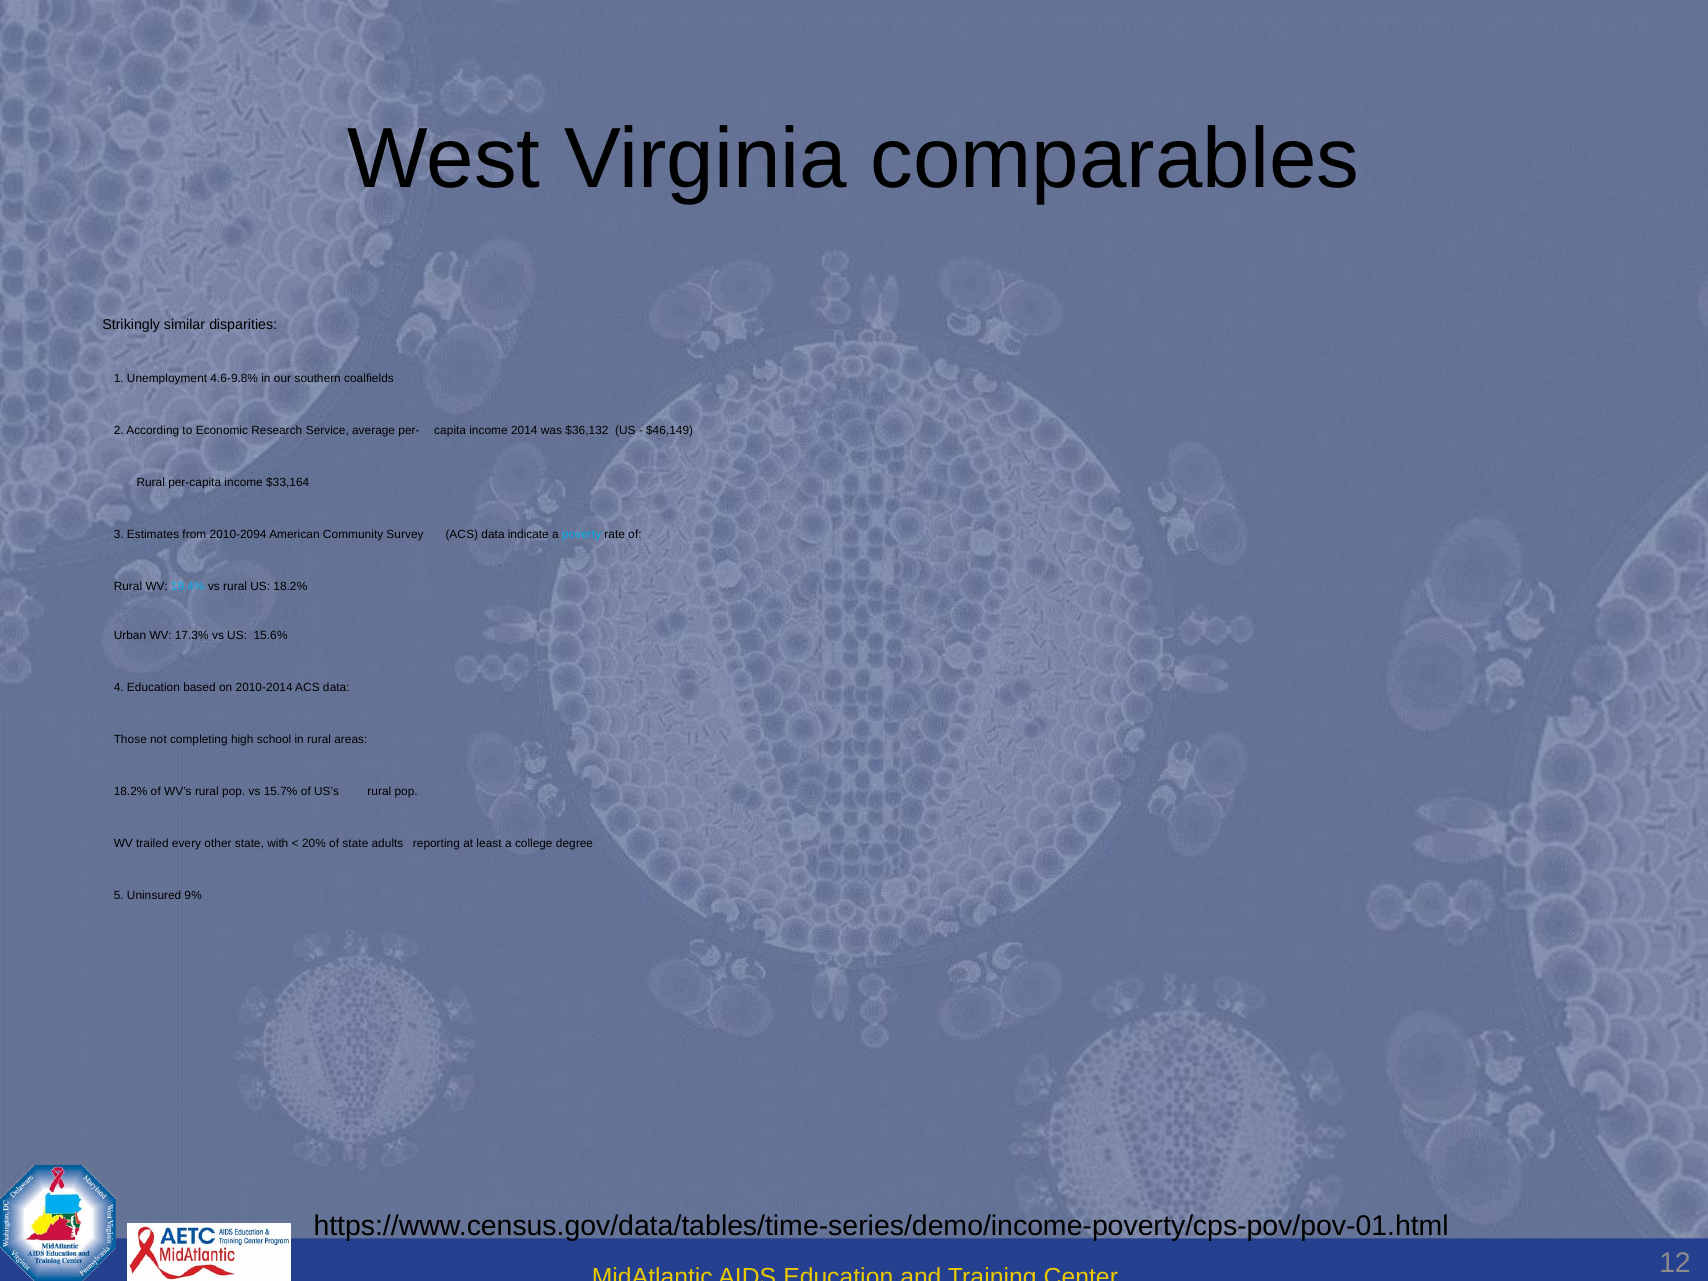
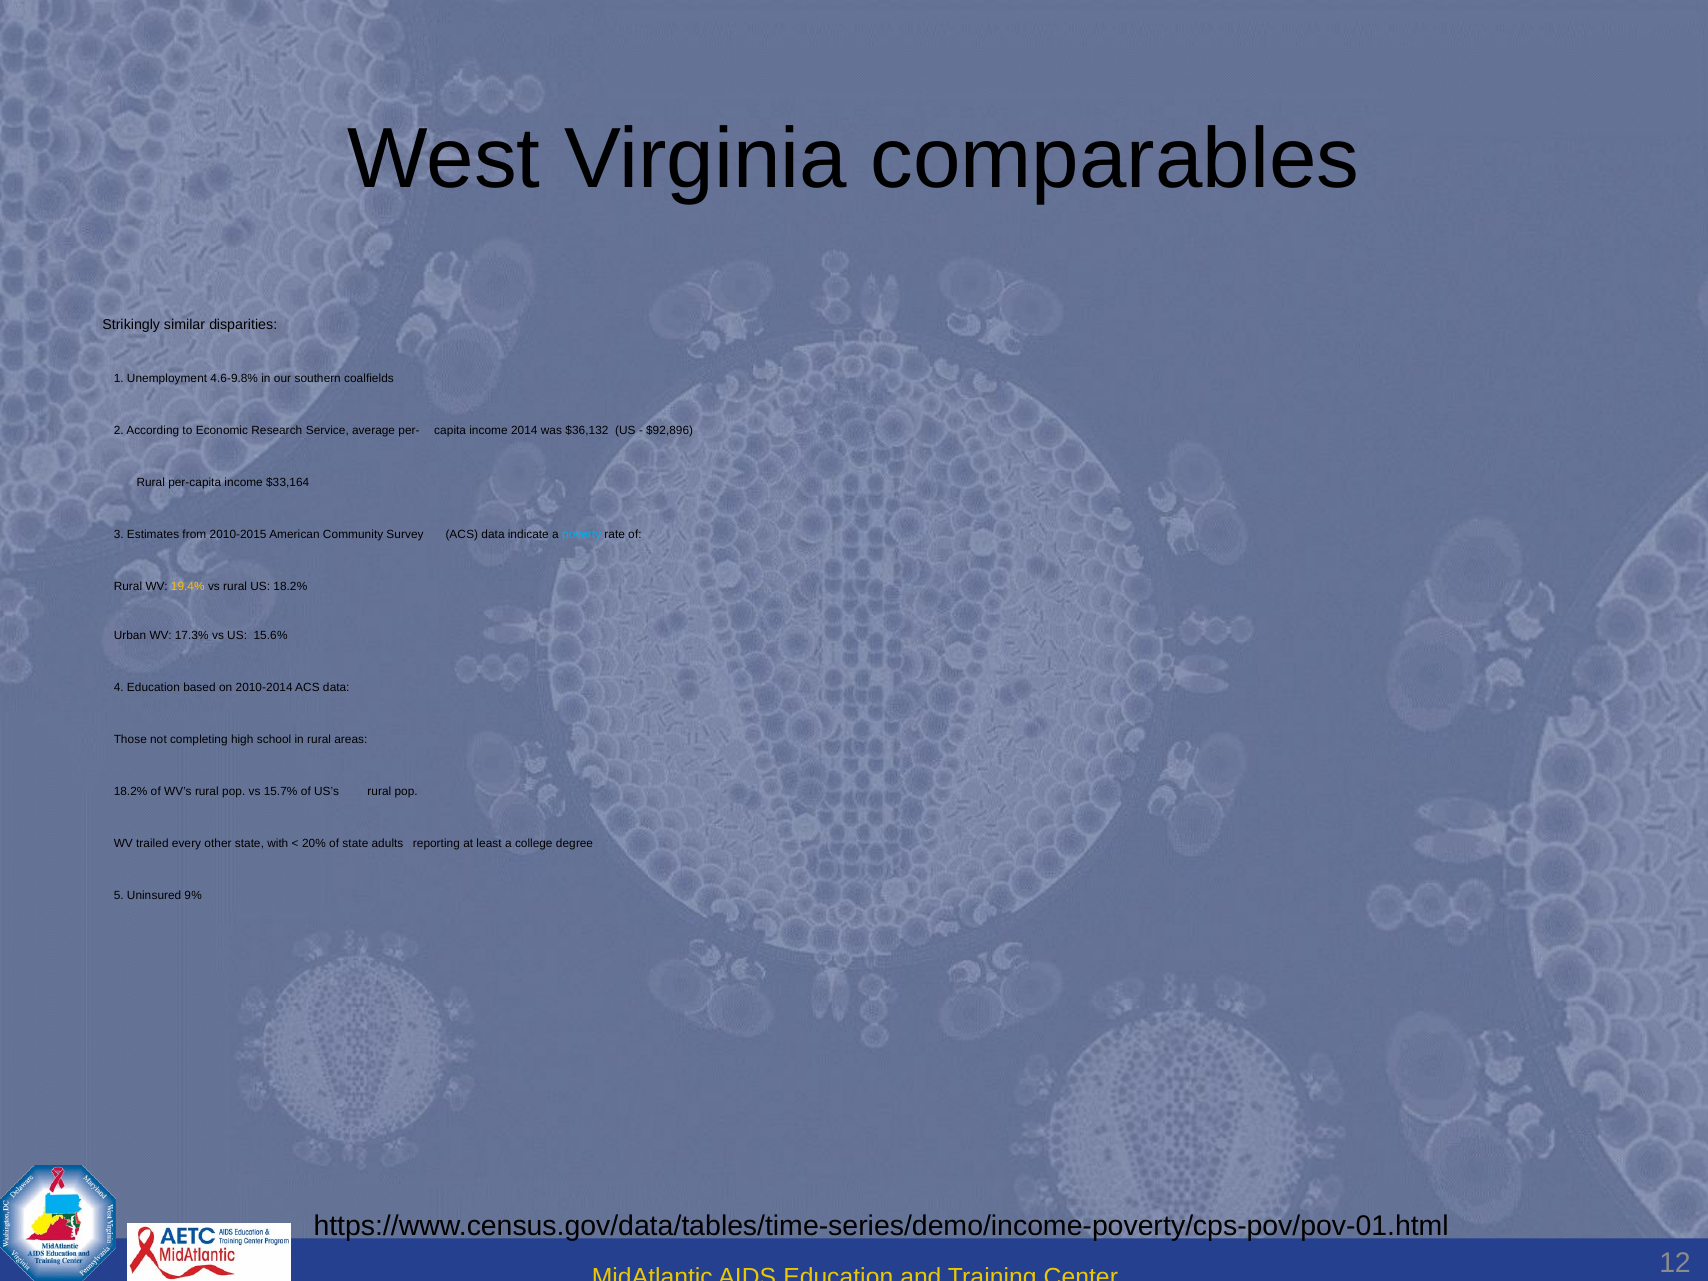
$46,149: $46,149 -> $92,896 (670, 430)
2010-2094: 2010-2094 -> 2010-2015 (238, 535)
19.4% colour: light blue -> yellow (188, 587)
